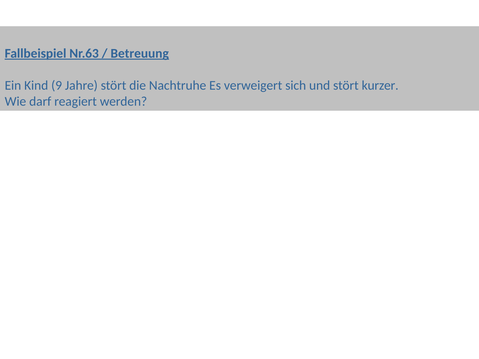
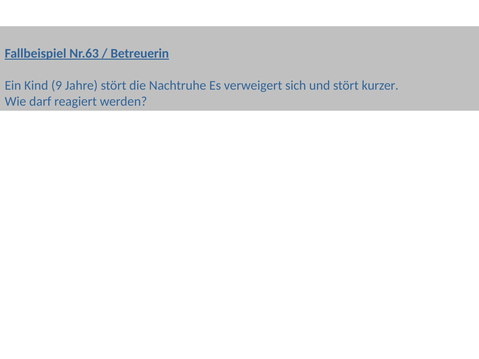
Betreuung: Betreuung -> Betreuerin (140, 53)
